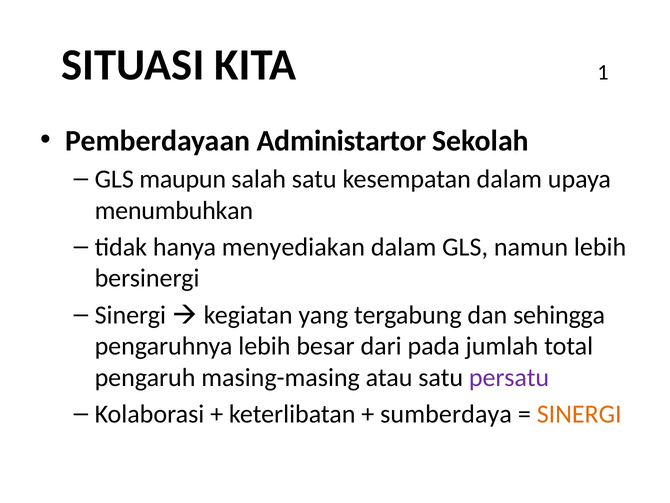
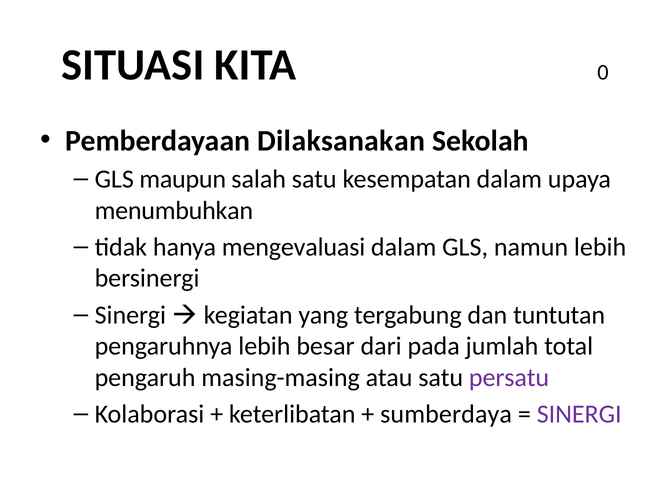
1: 1 -> 0 (603, 72)
Administartor: Administartor -> Dilaksanakan (341, 141)
menyediakan: menyediakan -> mengevaluasi (294, 247)
sehingga: sehingga -> tuntutan (559, 315)
SINERGI colour: orange -> purple (579, 414)
